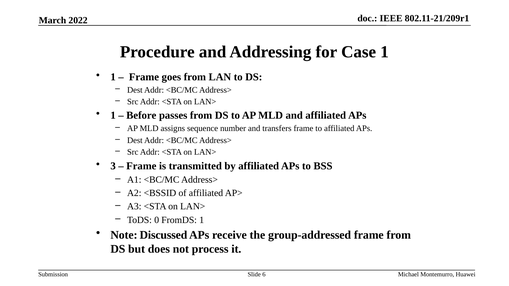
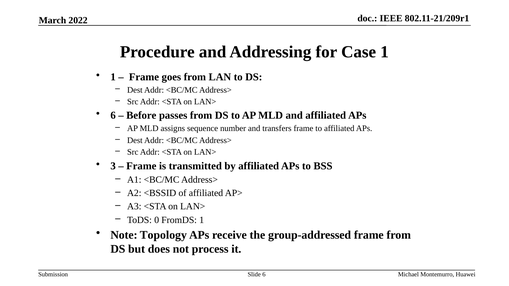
1: 1 -> 6 (113, 116)
Discussed: Discussed -> Topology (163, 235)
